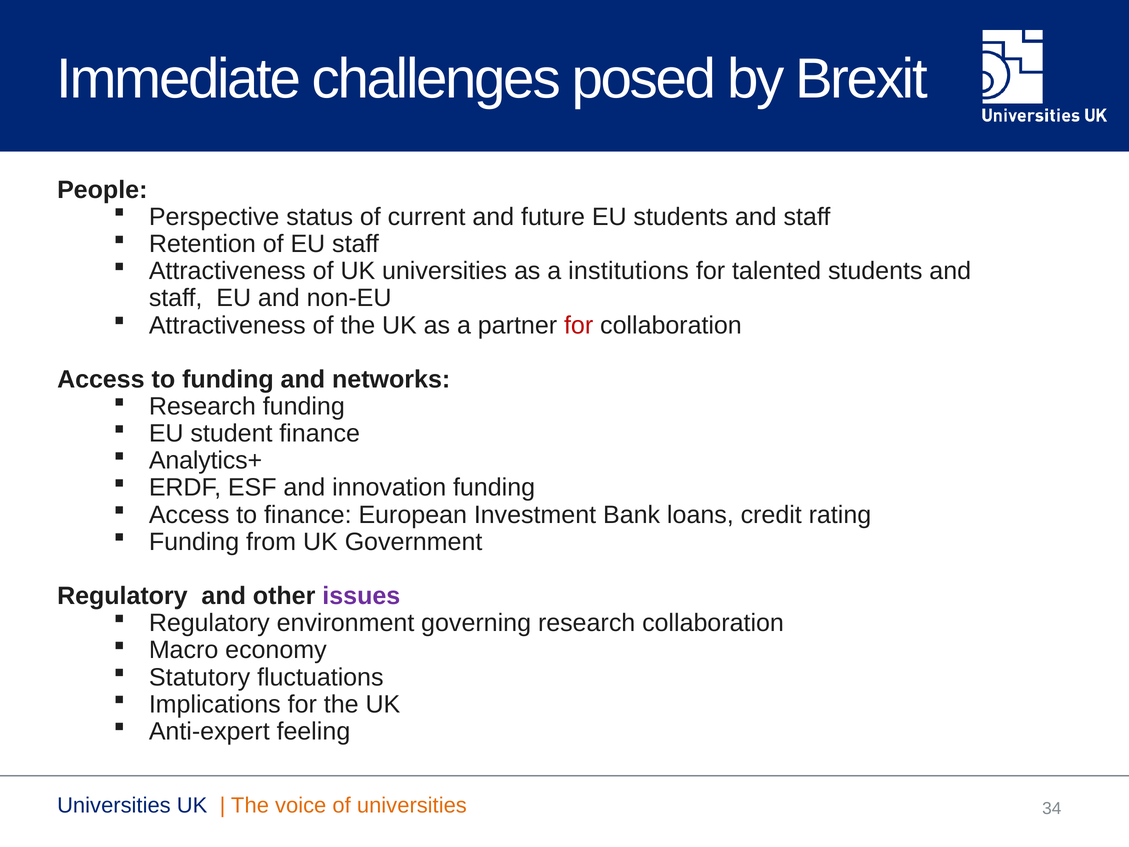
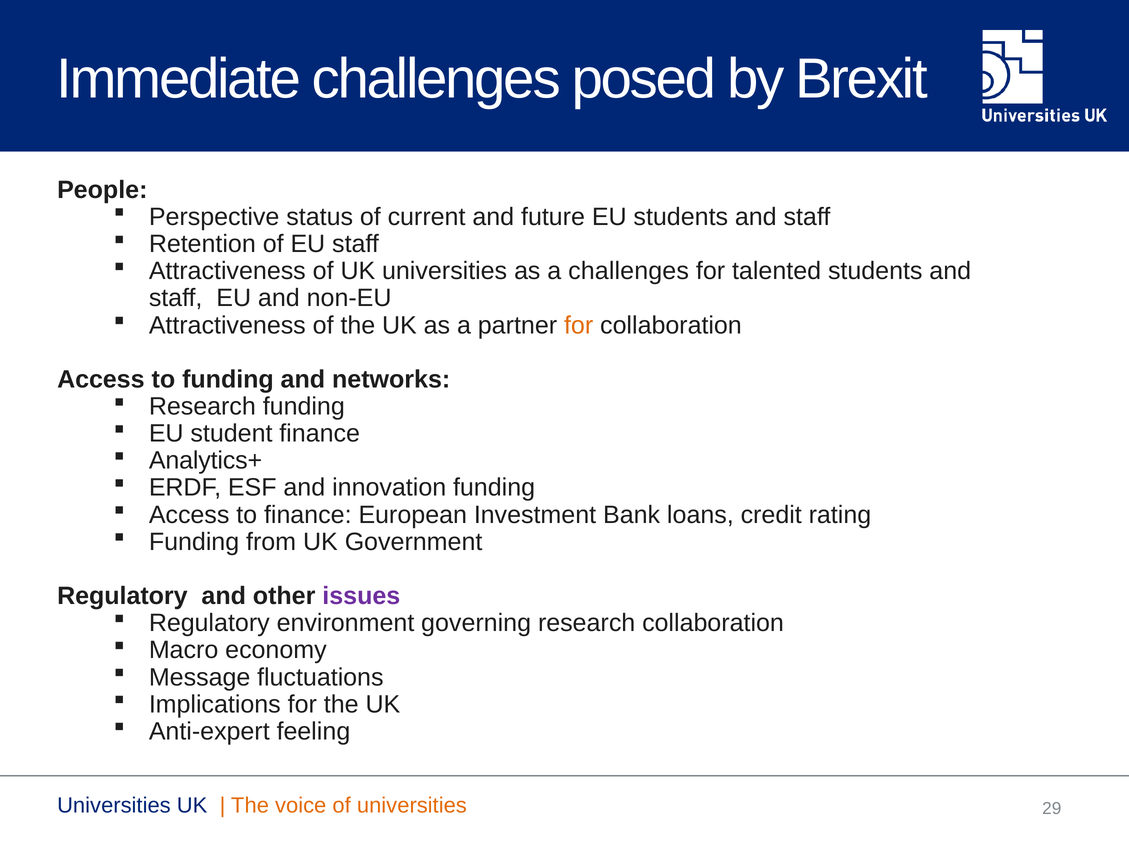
a institutions: institutions -> challenges (629, 271)
for colour: red -> orange (579, 325)
Statutory: Statutory -> Message (200, 677)
34: 34 -> 29 (1052, 809)
